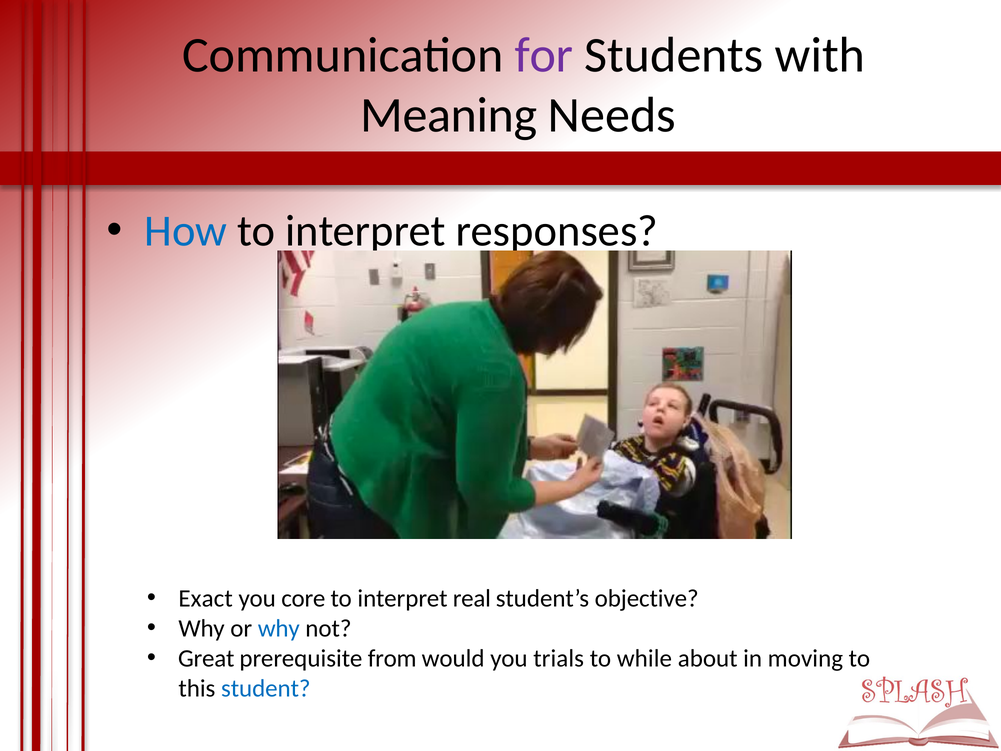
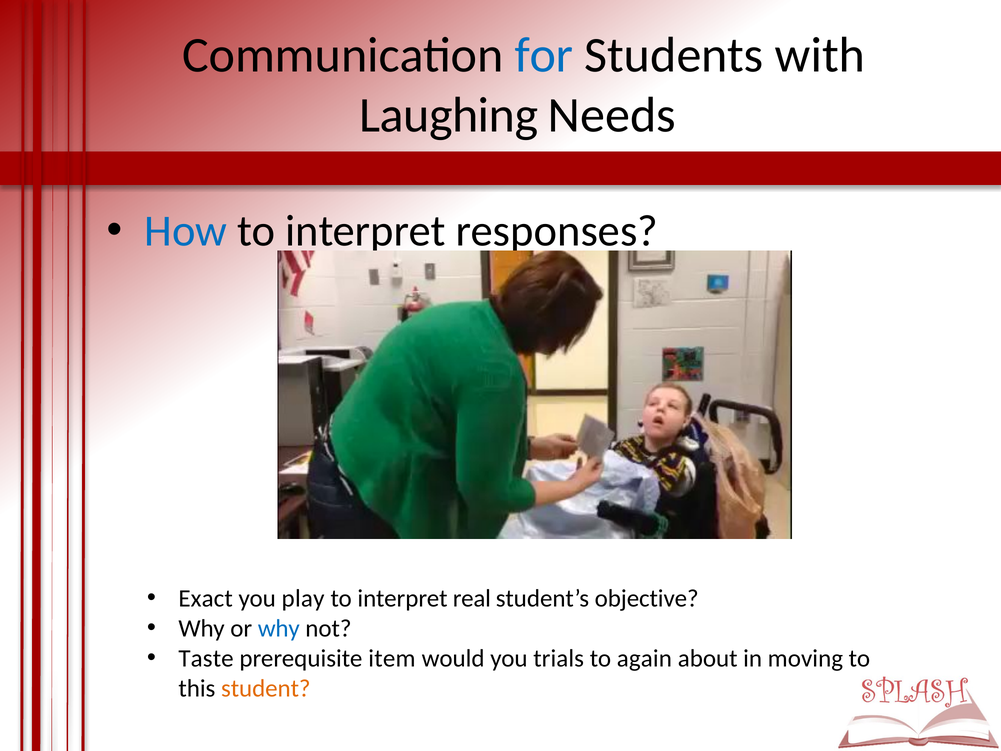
for colour: purple -> blue (544, 55)
Meaning: Meaning -> Laughing (449, 115)
core: core -> play (303, 598)
Great: Great -> Taste (206, 658)
from: from -> item (392, 658)
while: while -> again (644, 658)
student colour: blue -> orange (266, 688)
